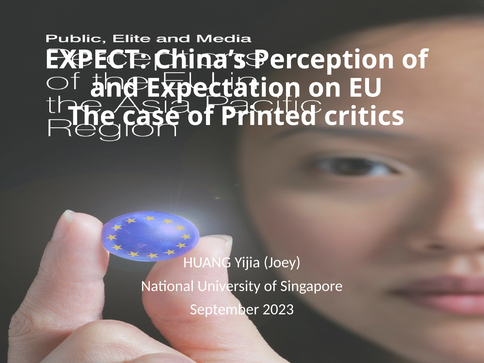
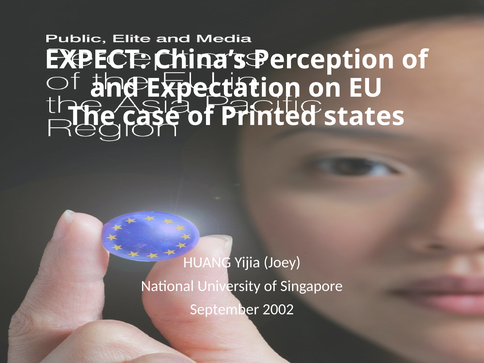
critics: critics -> states (364, 116)
2023: 2023 -> 2002 (278, 309)
